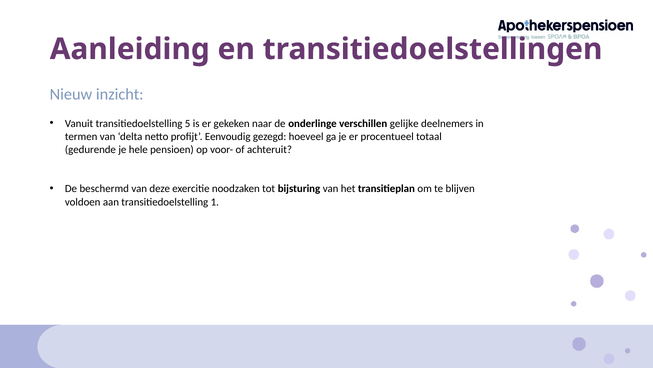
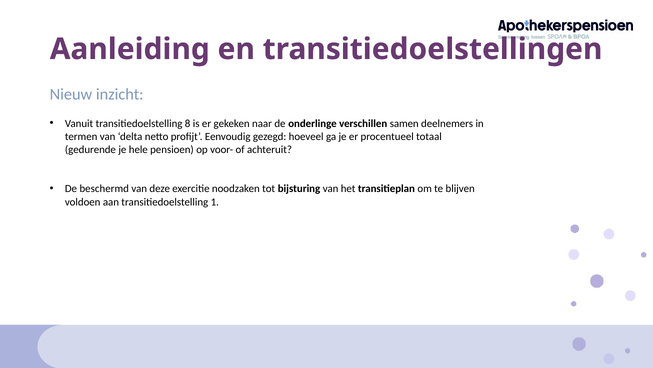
5: 5 -> 8 (188, 123)
gelijke: gelijke -> samen (404, 123)
